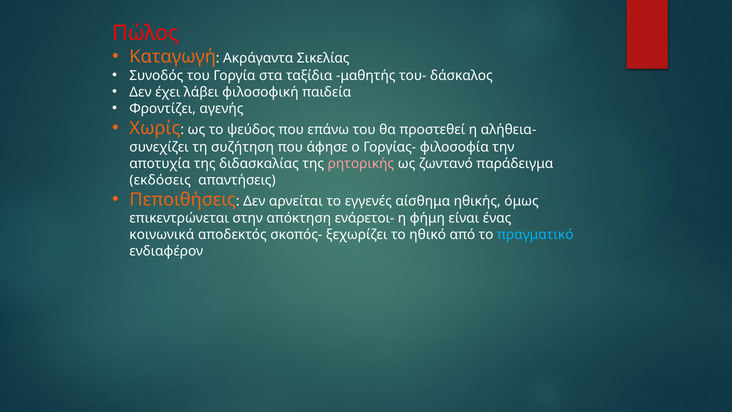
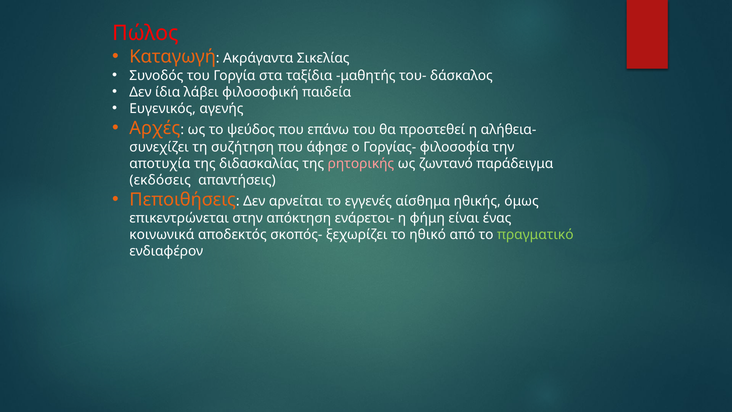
έχει: έχει -> ίδια (168, 92)
Φροντίζει: Φροντίζει -> Ευγενικός (163, 109)
Χωρίς: Χωρίς -> Αρχές (155, 128)
πραγματικό colour: light blue -> light green (535, 235)
